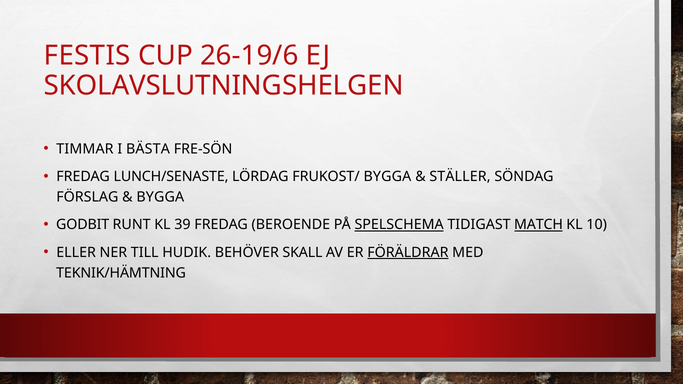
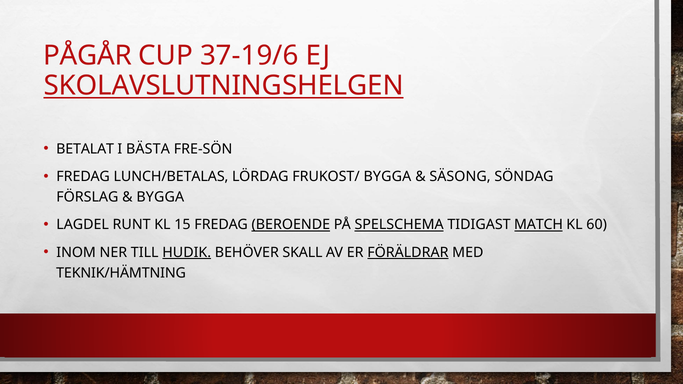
FESTIS: FESTIS -> PÅGÅR (87, 56)
26-19/6: 26-19/6 -> 37-19/6 (249, 56)
SKOLAVSLUTNINGSHELGEN underline: none -> present (224, 86)
TIMMAR: TIMMAR -> BETALAT (85, 149)
LUNCH/SENASTE: LUNCH/SENASTE -> LUNCH/BETALAS (171, 177)
STÄLLER: STÄLLER -> SÄSONG (460, 177)
GODBIT: GODBIT -> LAGDEL (83, 225)
39: 39 -> 15 (182, 225)
BEROENDE underline: none -> present (291, 225)
10: 10 -> 60 (597, 225)
ELLER: ELLER -> INOM (76, 252)
HUDIK underline: none -> present (187, 252)
